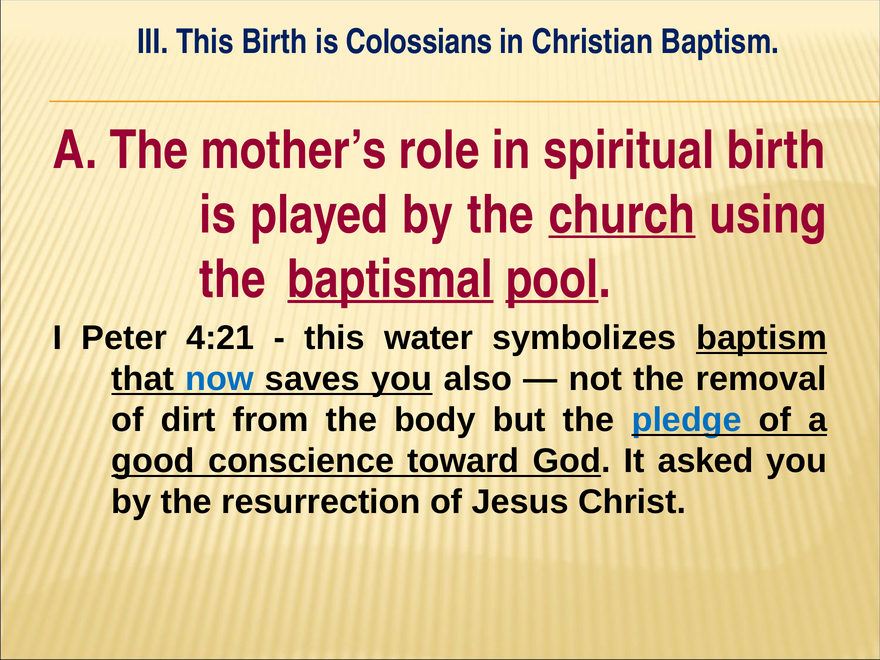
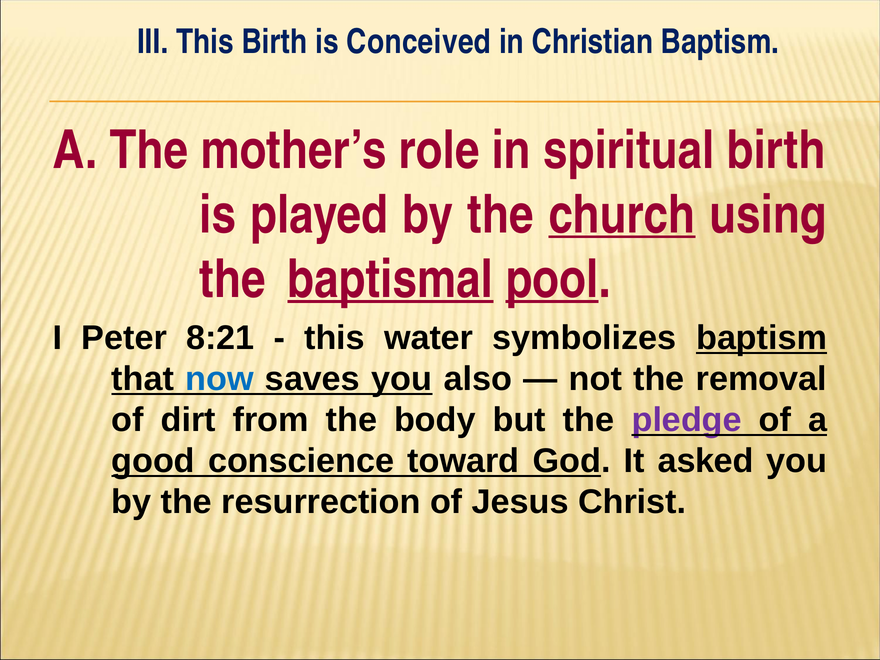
Colossians: Colossians -> Conceived (419, 42)
4:21: 4:21 -> 8:21 (220, 338)
pledge colour: blue -> purple (687, 420)
